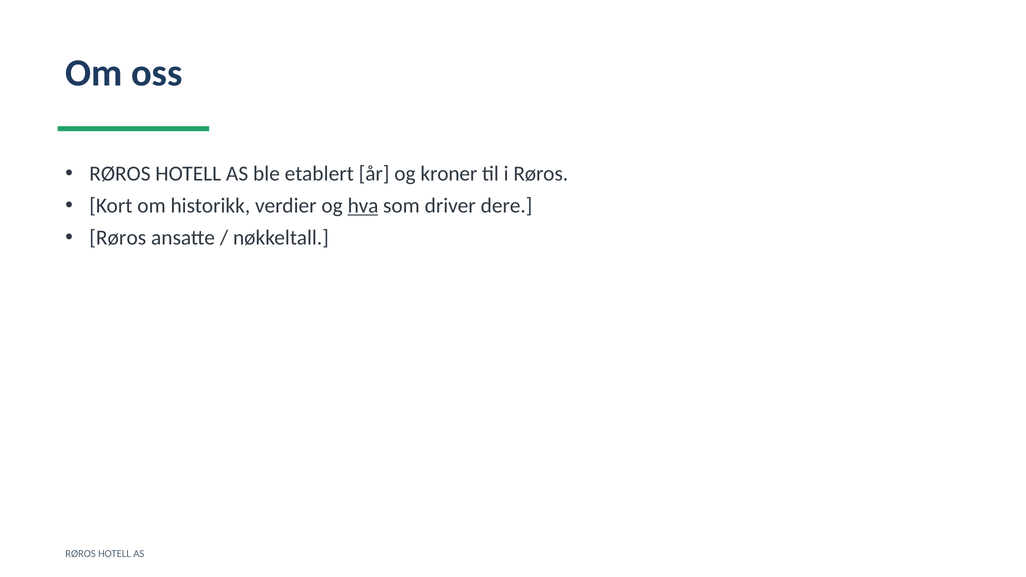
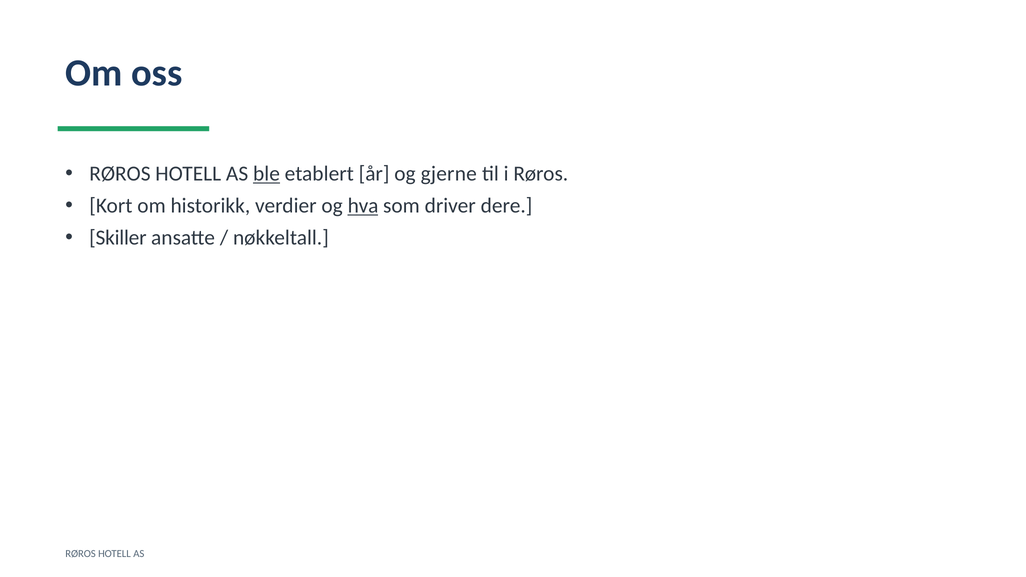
ble underline: none -> present (266, 174)
kroner: kroner -> gjerne (449, 174)
Røros: Røros -> Skiller (118, 238)
